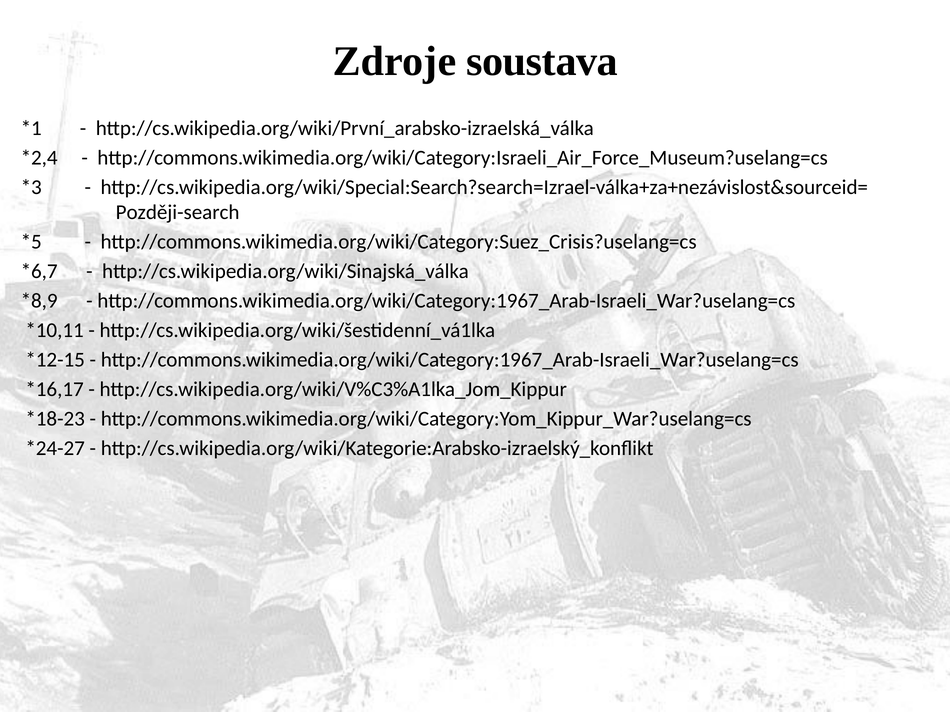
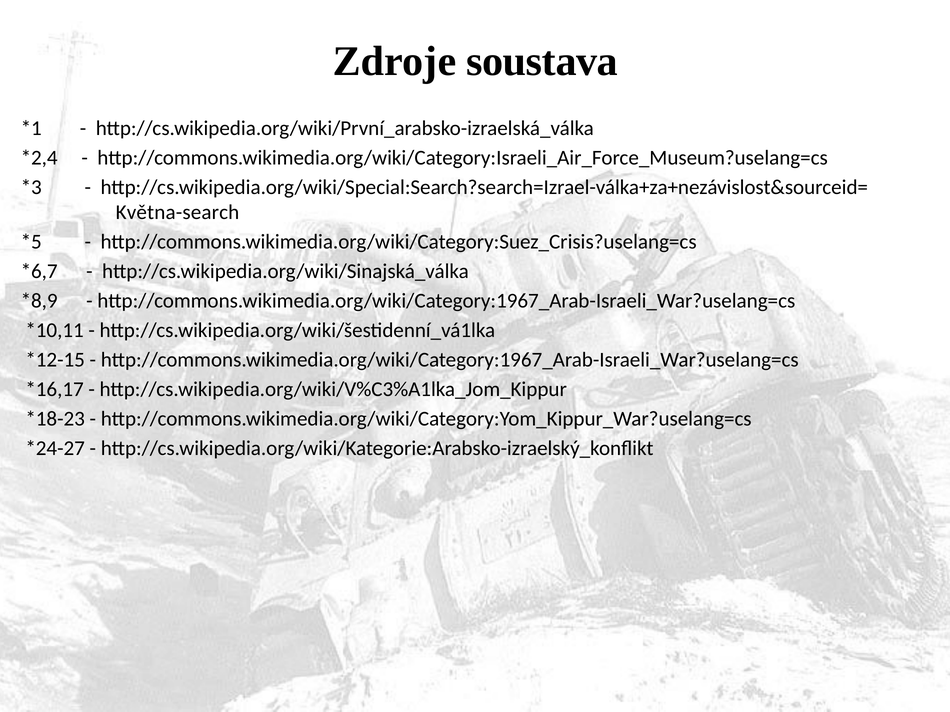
Později-search: Později-search -> Května-search (177, 213)
